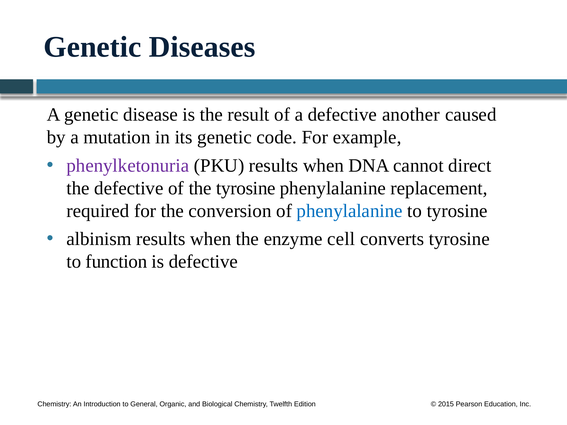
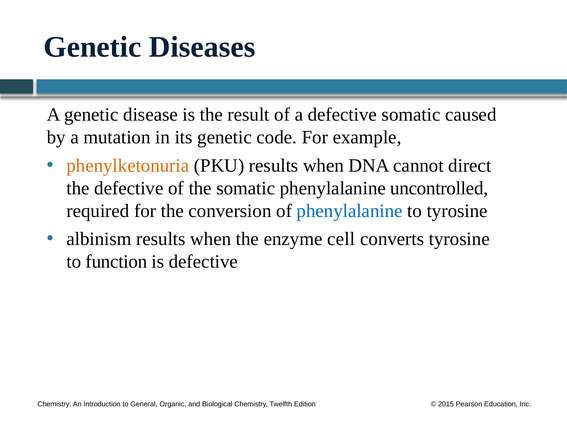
defective another: another -> somatic (411, 115)
phenylketonuria colour: purple -> orange (128, 166)
the tyrosine: tyrosine -> somatic (246, 188)
replacement: replacement -> uncontrolled (439, 188)
